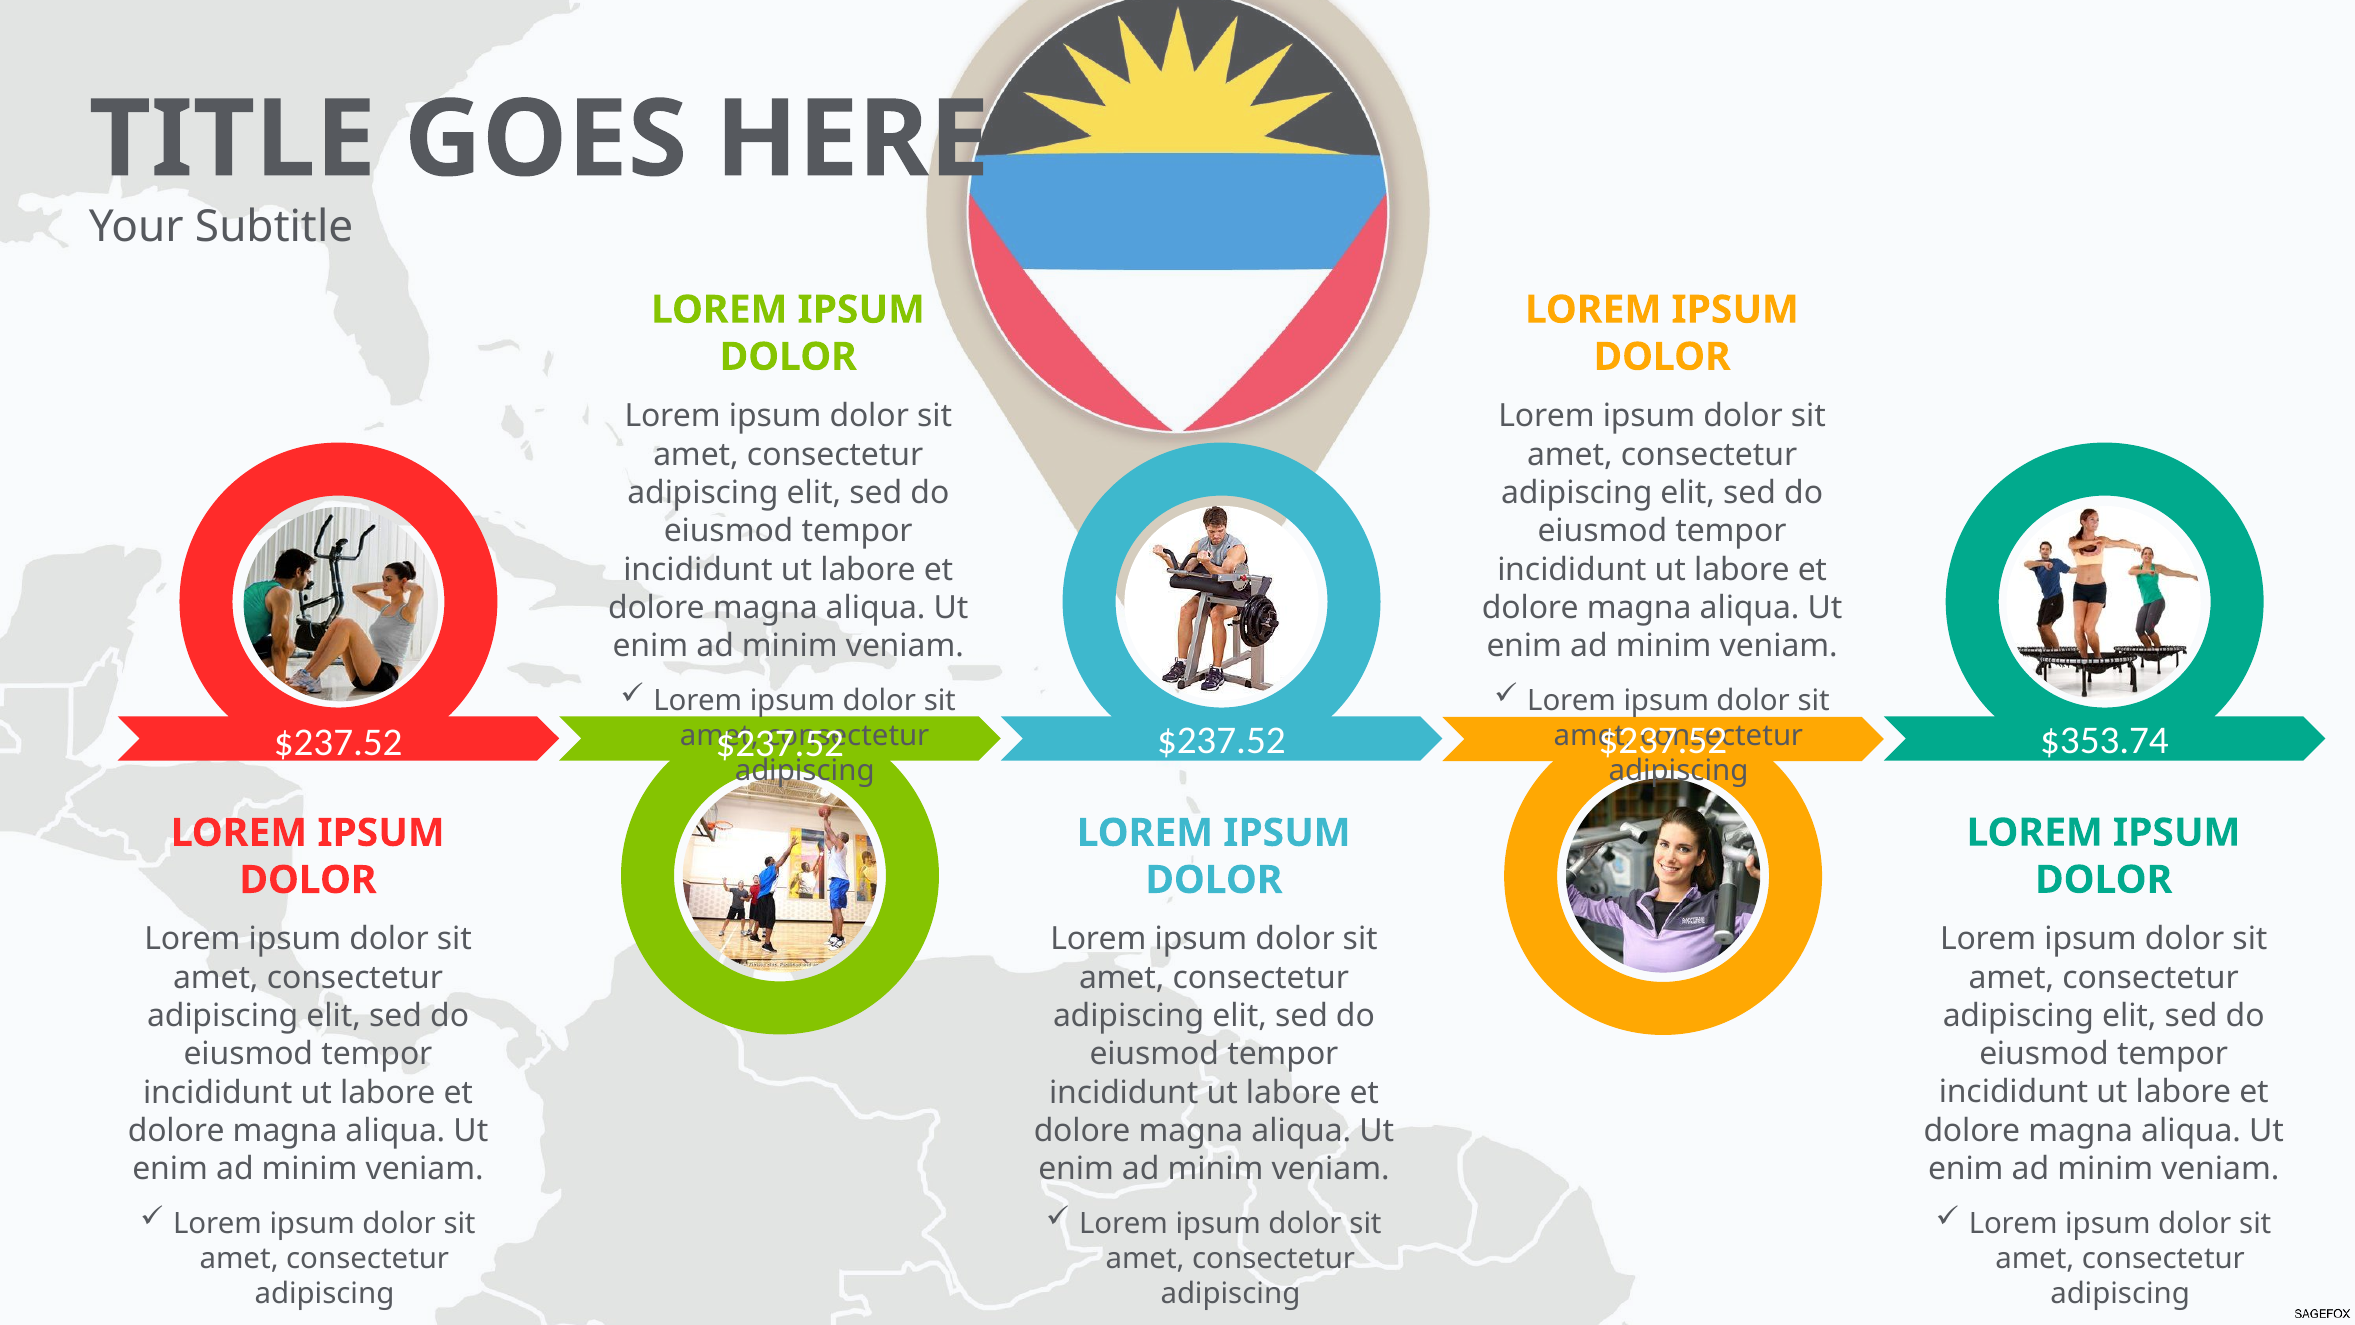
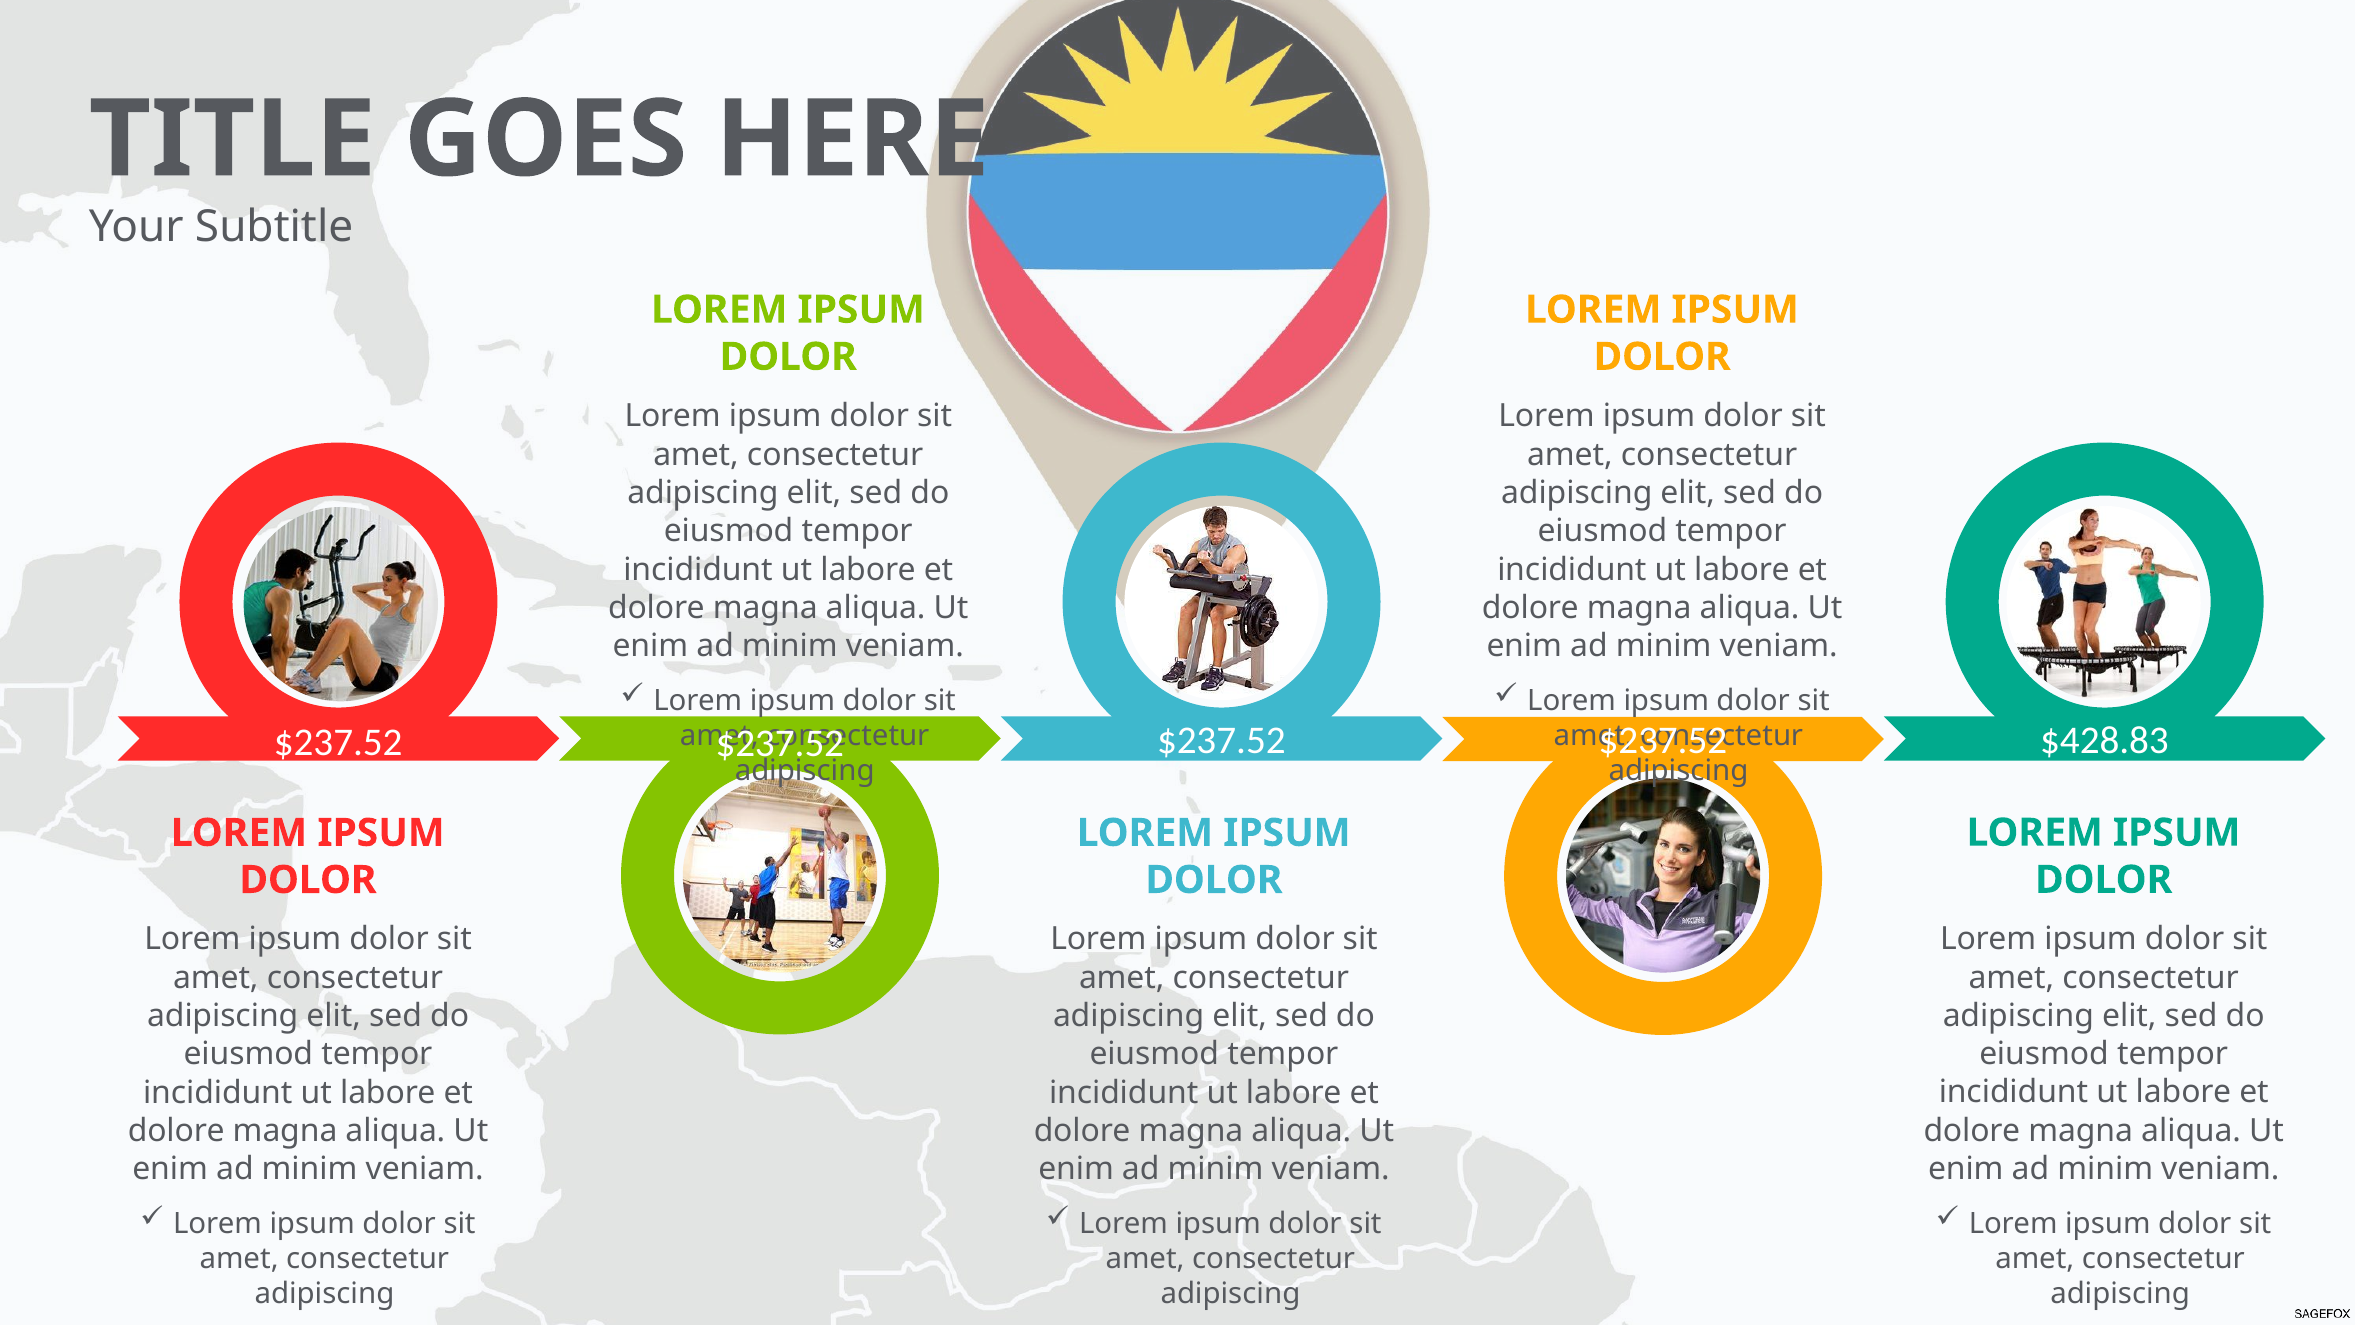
$353.74: $353.74 -> $428.83 (2104, 741)
